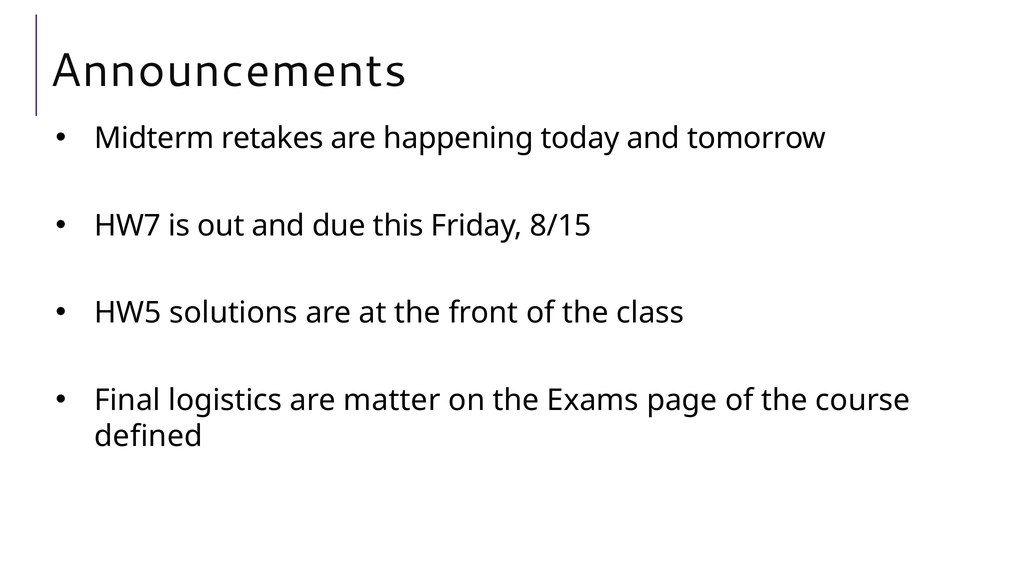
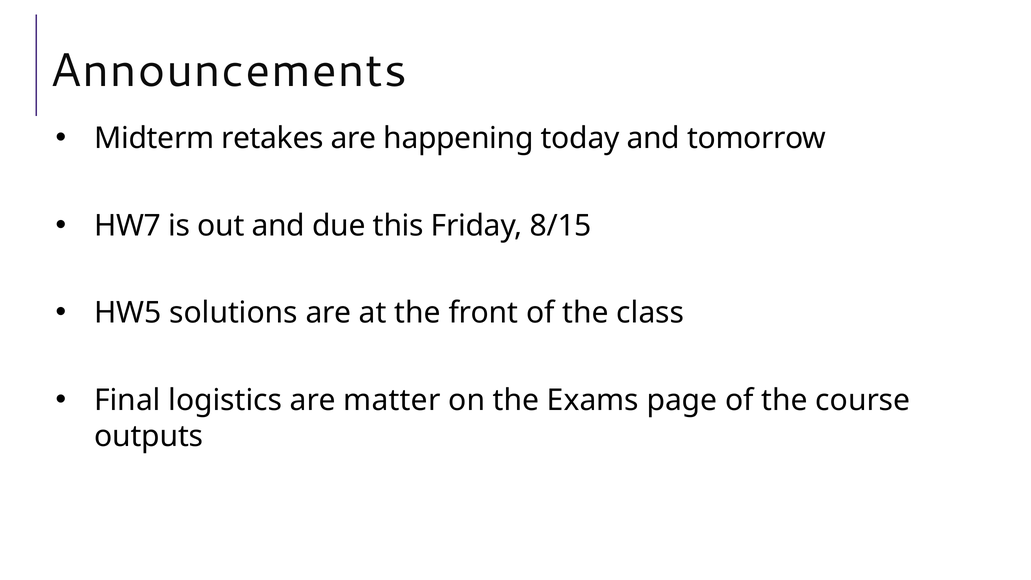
defined: defined -> outputs (149, 436)
